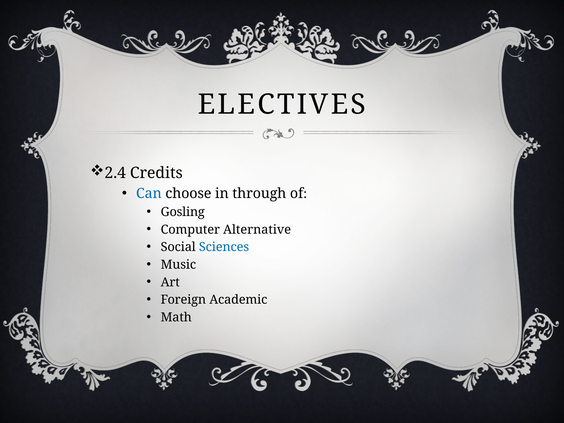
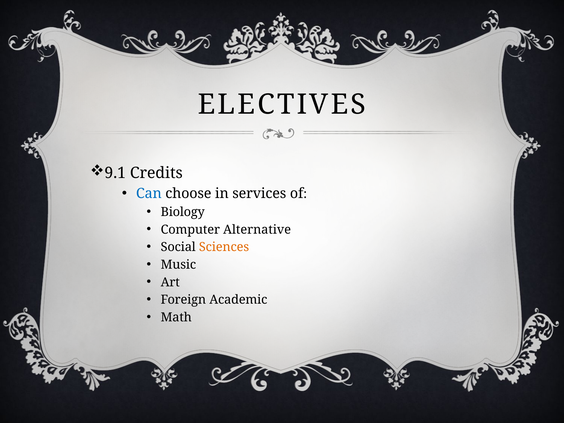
2.4: 2.4 -> 9.1 (115, 173)
through: through -> services (259, 194)
Gosling: Gosling -> Biology (183, 212)
Sciences colour: blue -> orange (224, 247)
